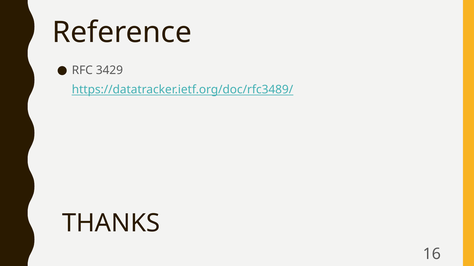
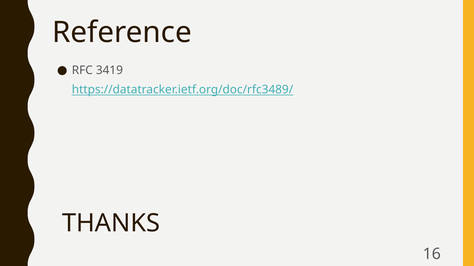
3429: 3429 -> 3419 (109, 70)
